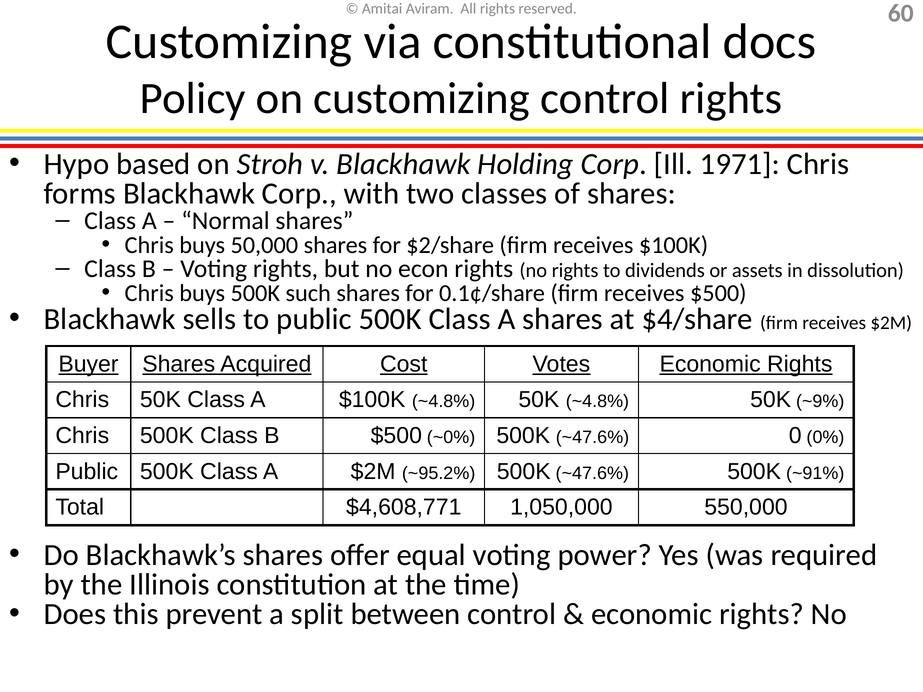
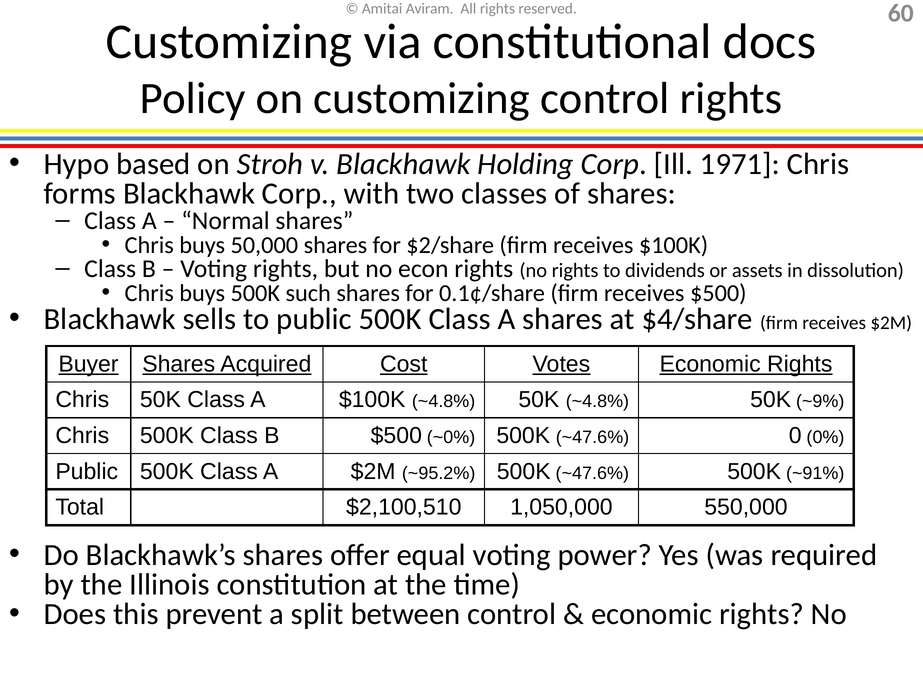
$4,608,771: $4,608,771 -> $2,100,510 (404, 508)
